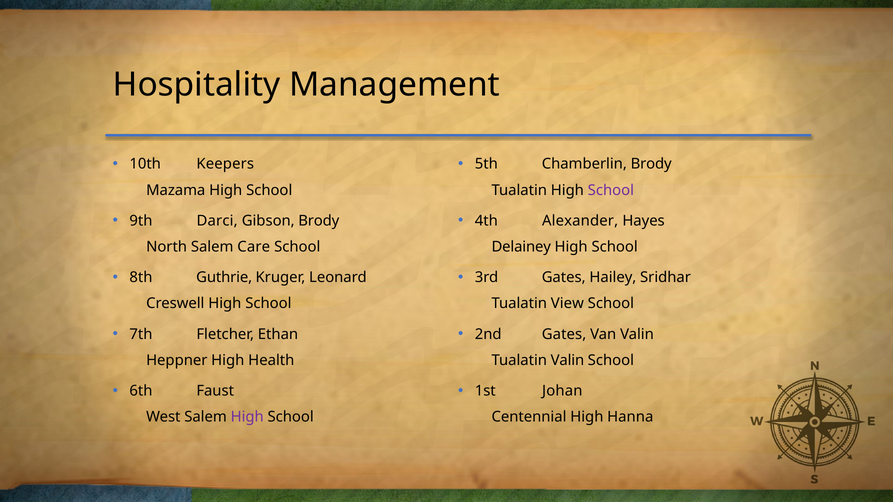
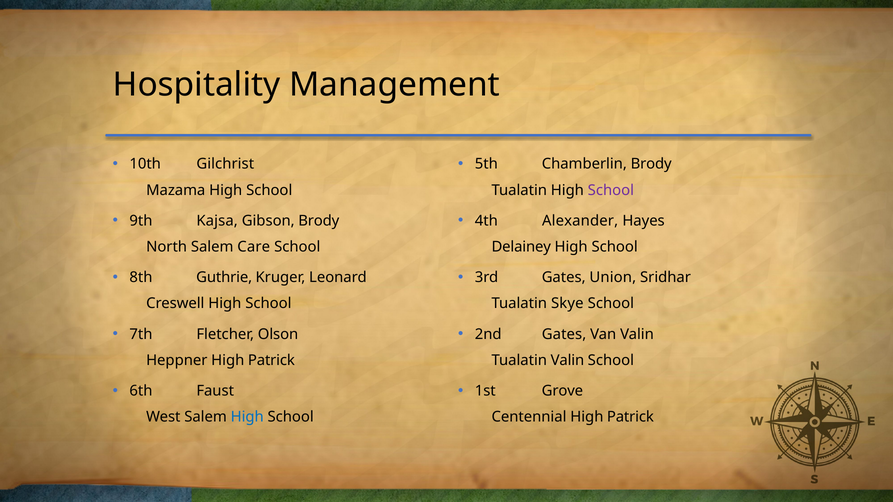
Keepers: Keepers -> Gilchrist (225, 164)
Darci: Darci -> Kajsa (217, 221)
Hailey: Hailey -> Union (613, 278)
View: View -> Skye (567, 304)
Ethan: Ethan -> Olson (278, 334)
Heppner High Health: Health -> Patrick (271, 361)
Johan: Johan -> Grove (562, 391)
High colour: purple -> blue (247, 417)
Centennial High Hanna: Hanna -> Patrick (630, 417)
